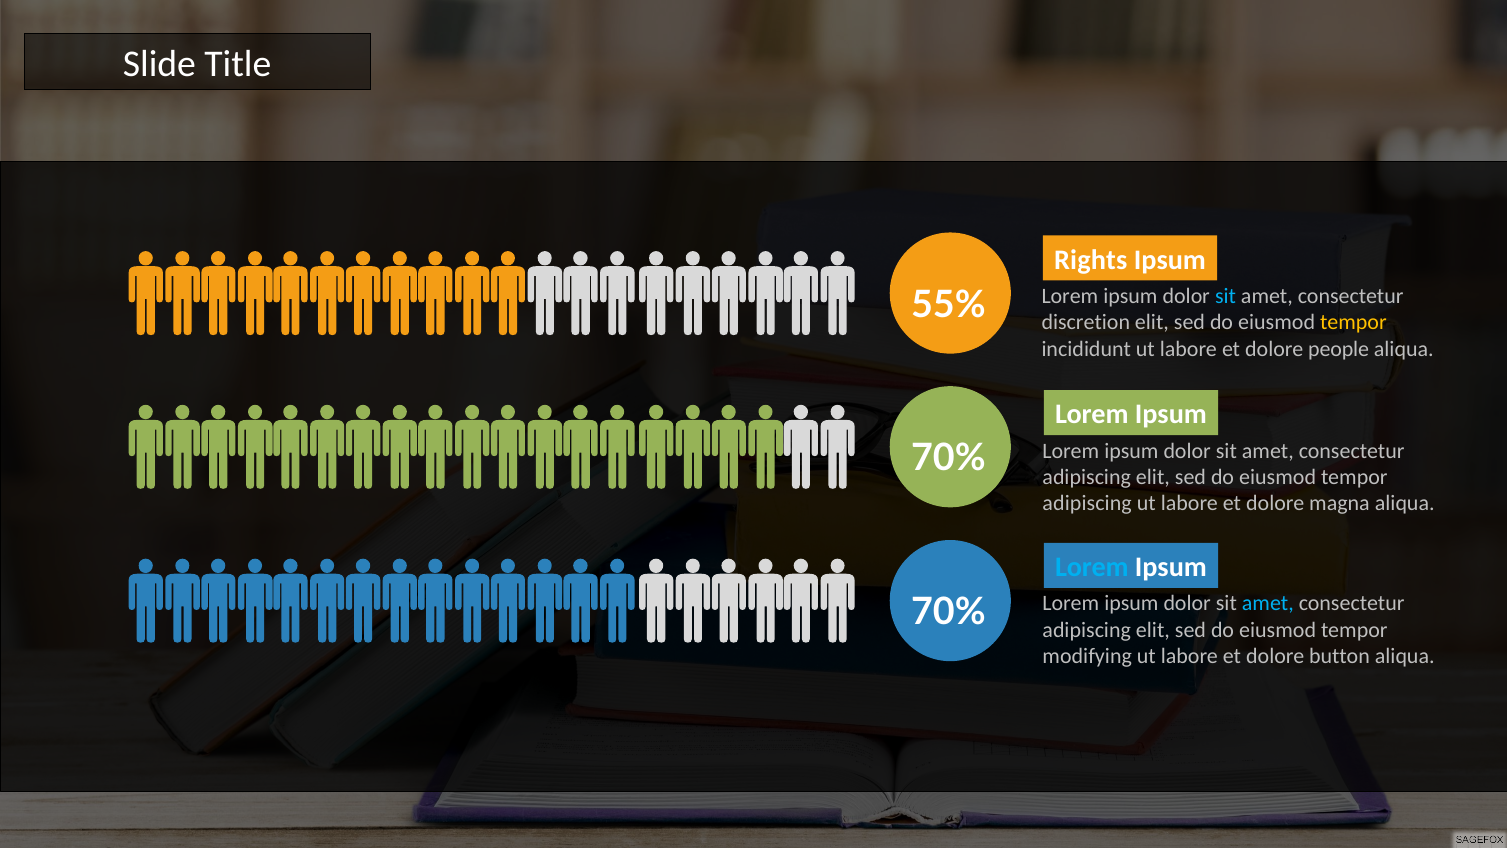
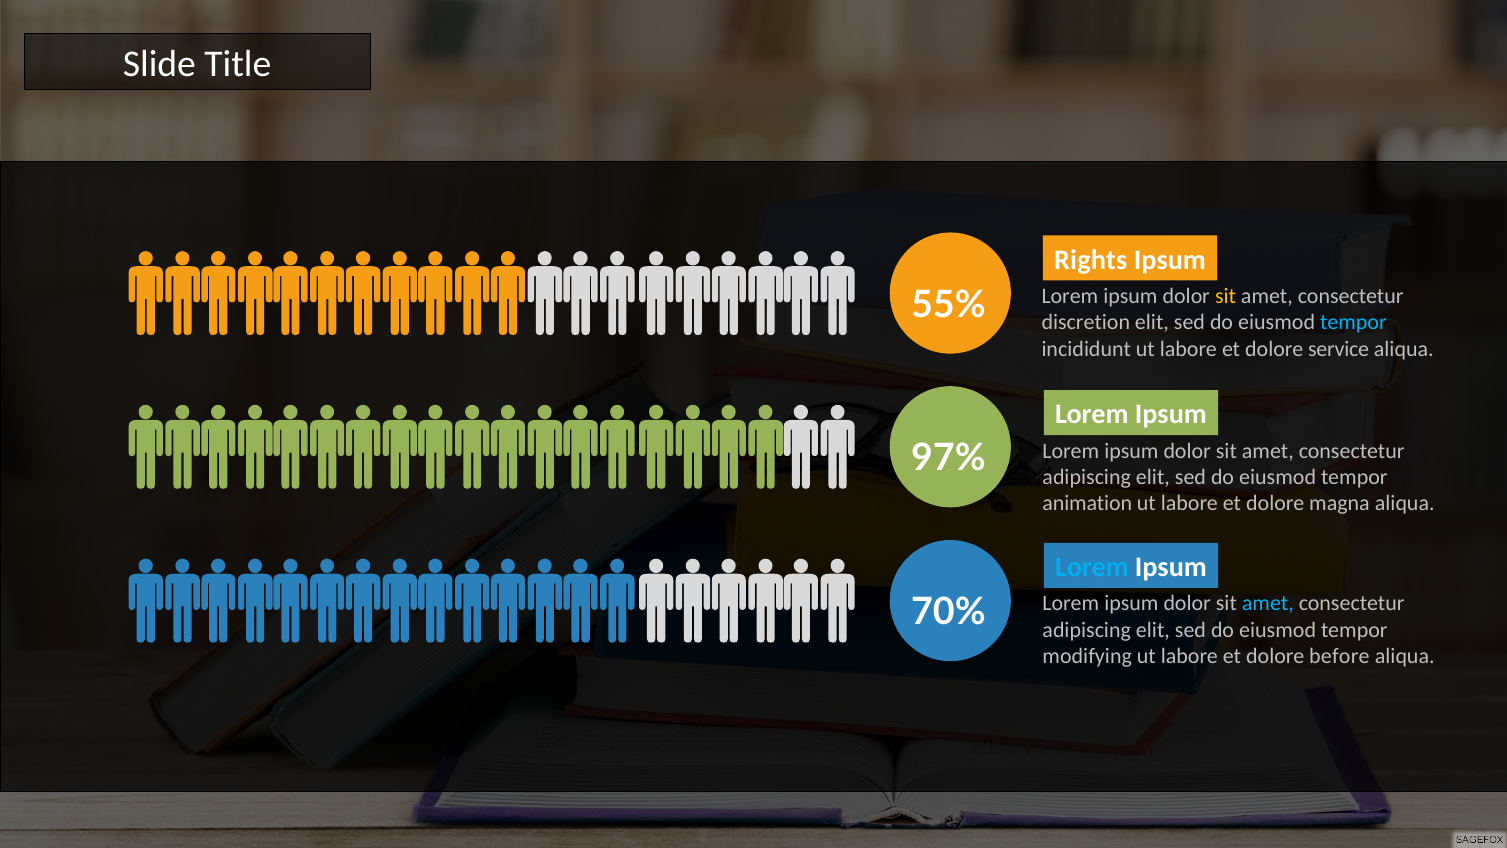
sit colour: light blue -> yellow (1225, 296)
tempor colour: yellow -> light blue (1353, 322)
people: people -> service (1339, 349)
70%: 70% -> 97% (948, 458)
adipiscing: adipiscing -> animation (1087, 503)
button: button -> before (1339, 656)
